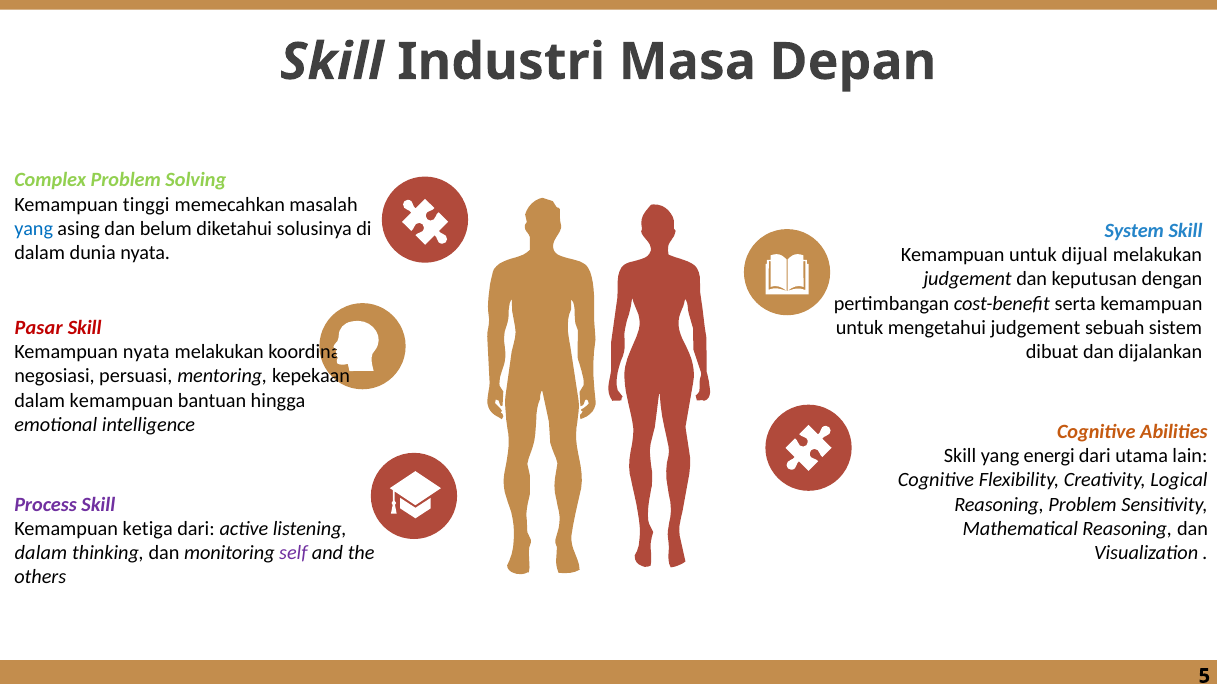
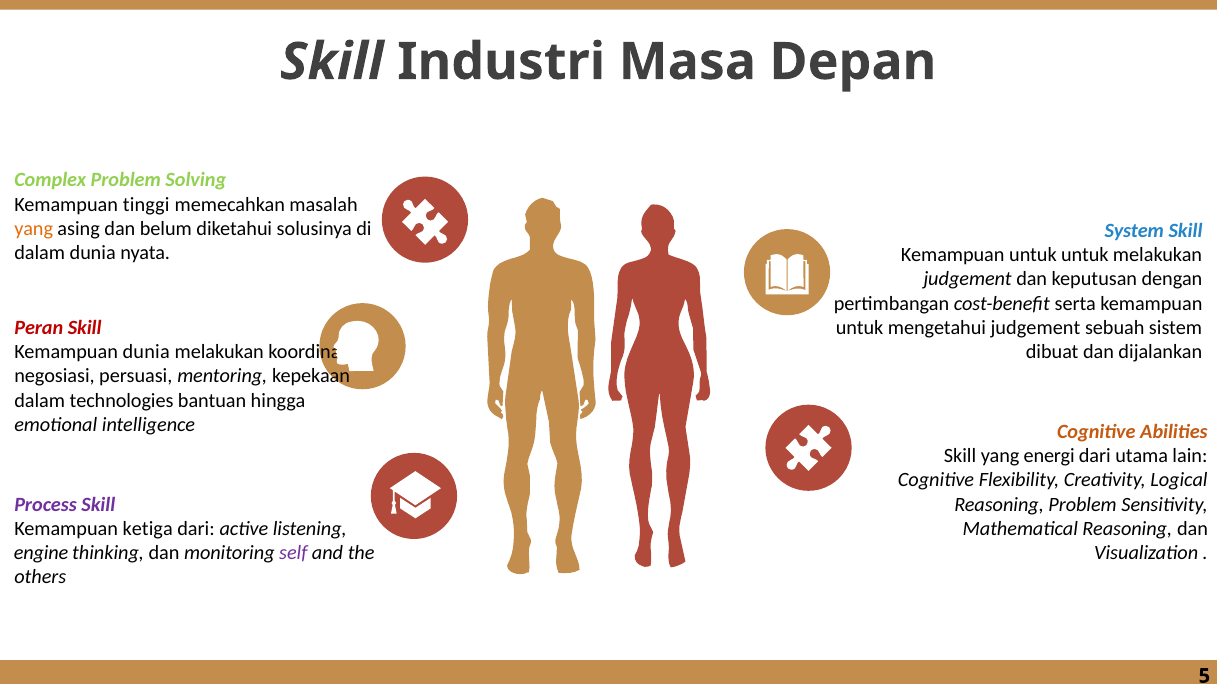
yang colour: blue -> orange (34, 229)
untuk dijual: dijual -> untuk (1085, 255)
Pasar: Pasar -> Peran (39, 328)
Kemampuan nyata: nyata -> dunia (146, 352)
dalam kemampuan: kemampuan -> technologies (122, 401)
dalam: dalam -> engine (41, 553)
